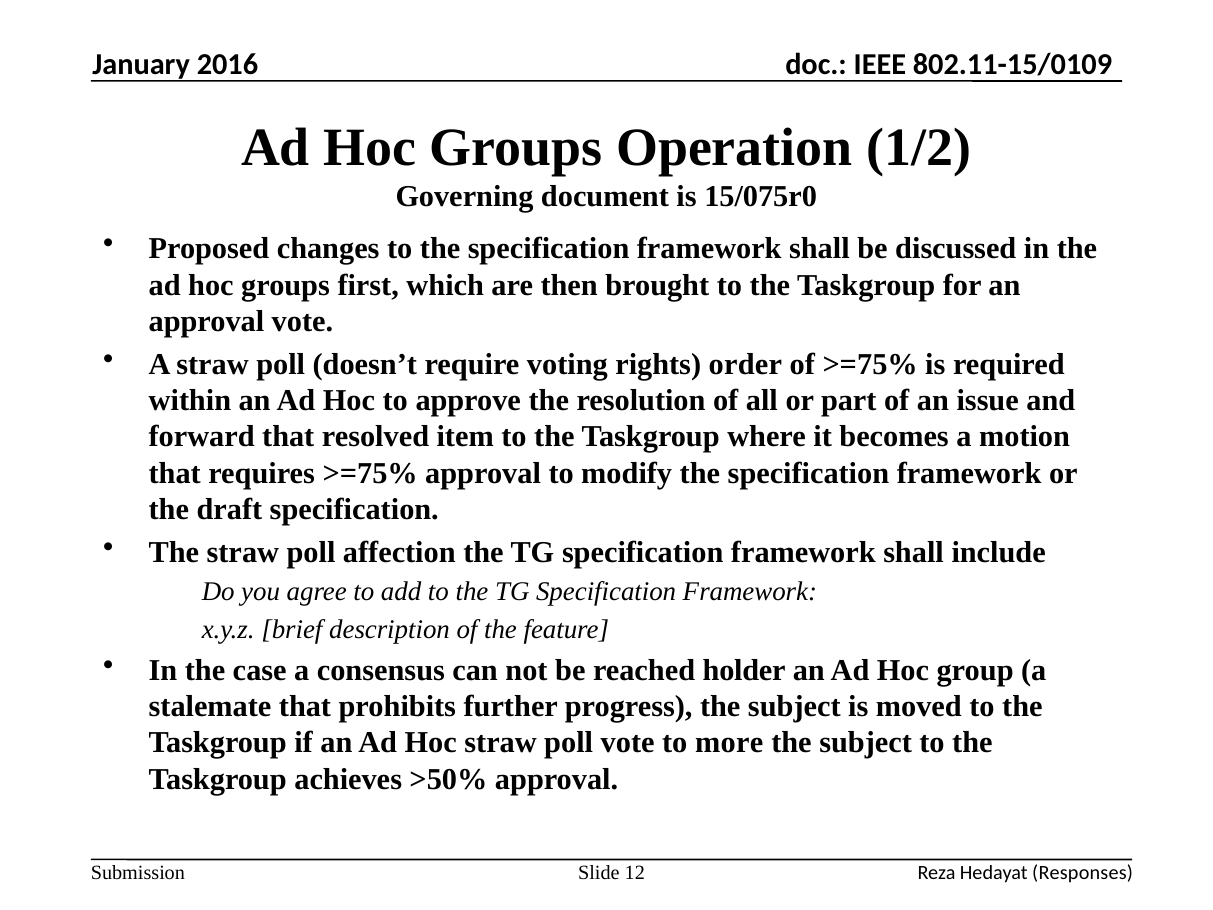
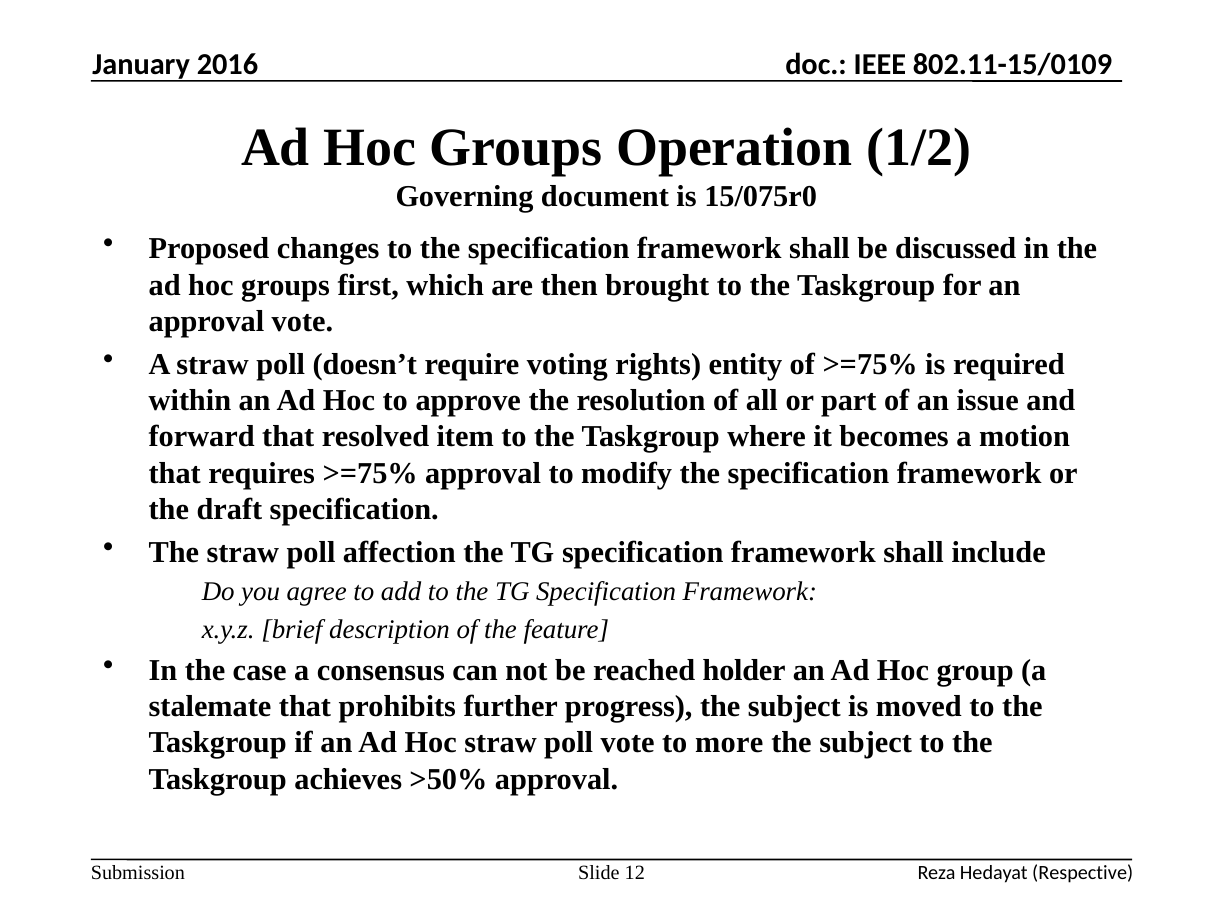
order: order -> entity (745, 364)
Responses: Responses -> Respective (1083, 873)
